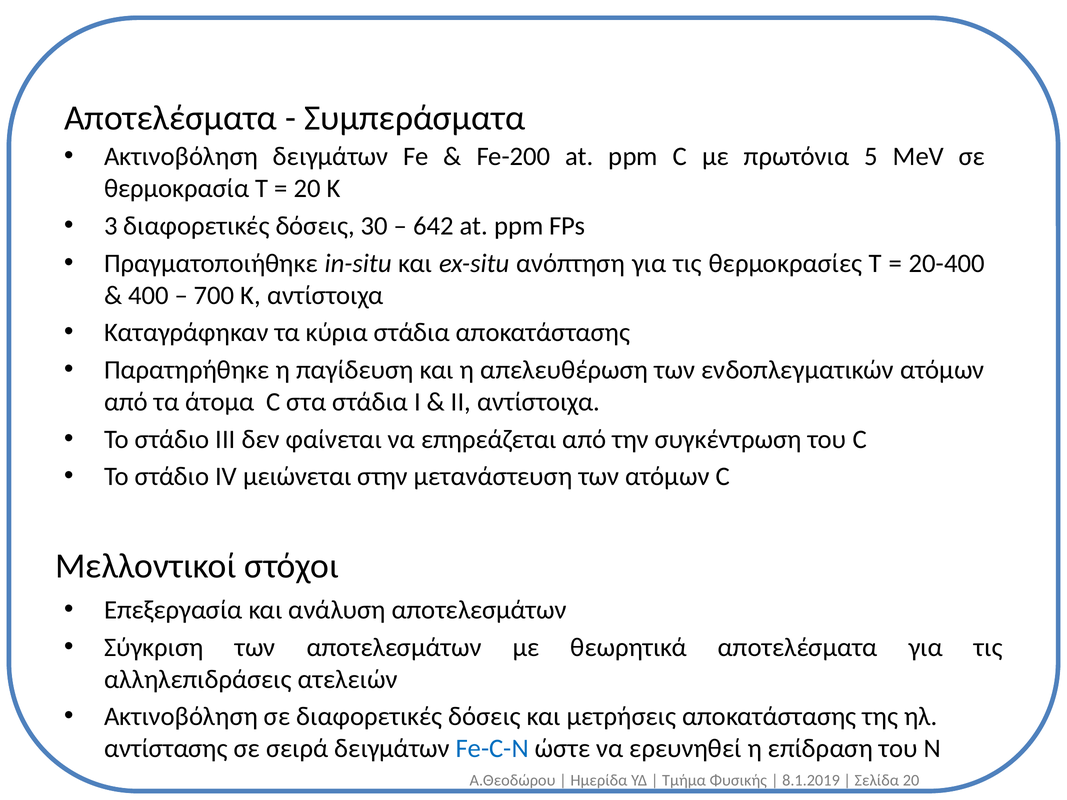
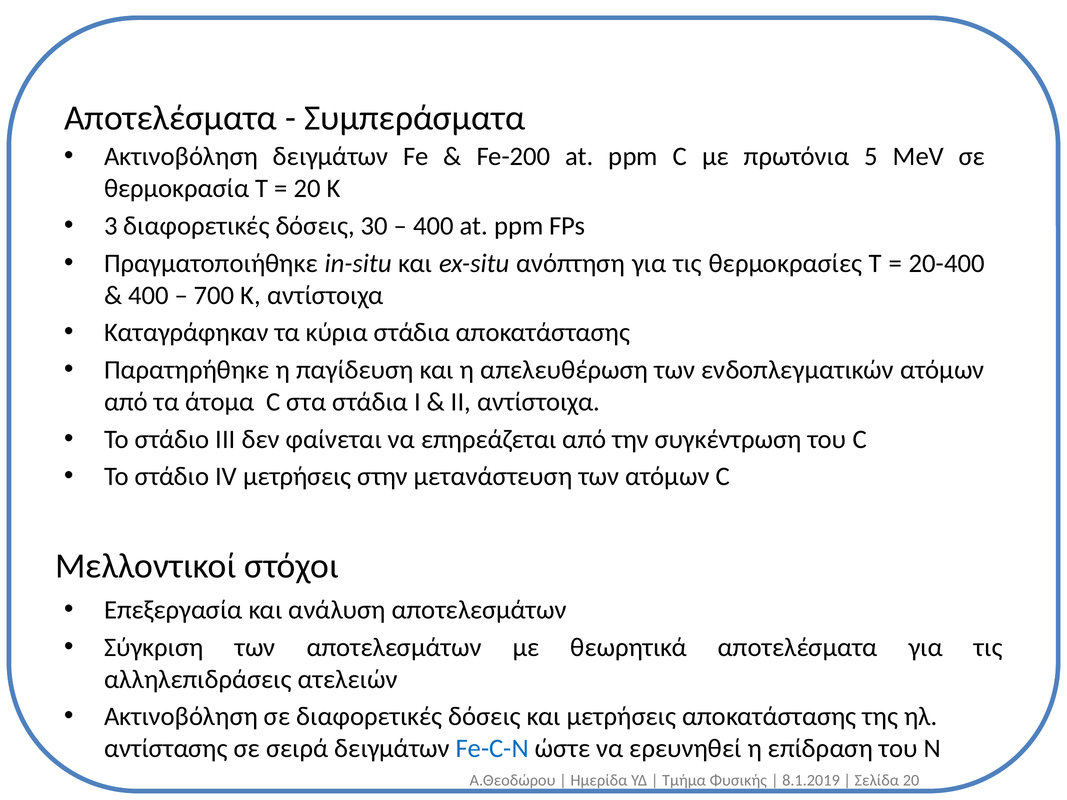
642: 642 -> 400 (433, 226)
IV μειώνεται: μειώνεται -> μετρήσεις (297, 477)
